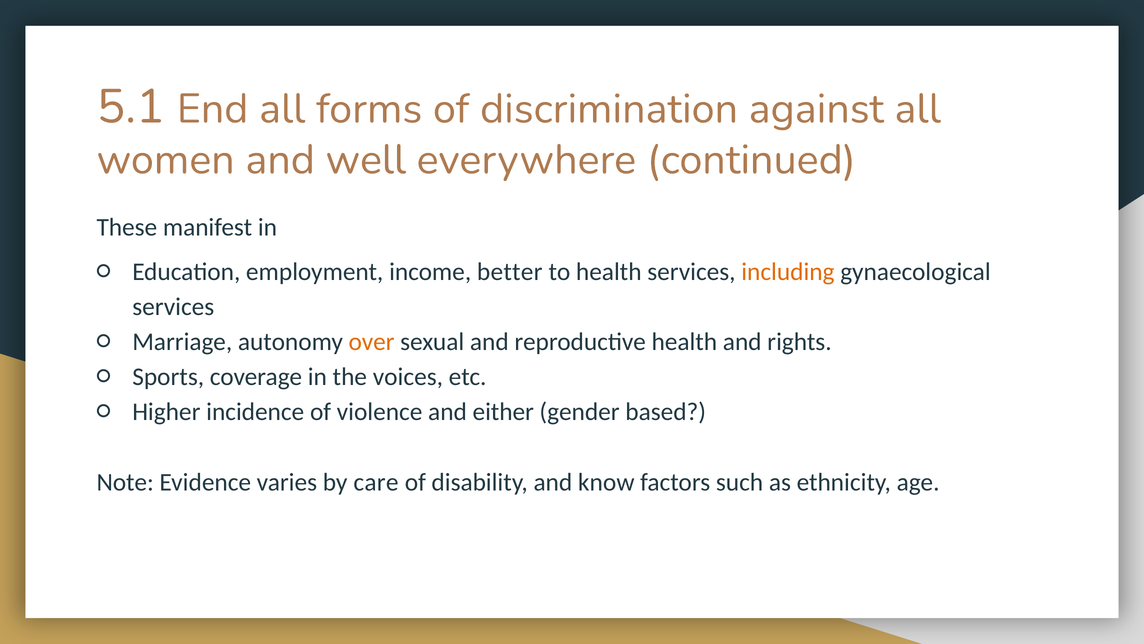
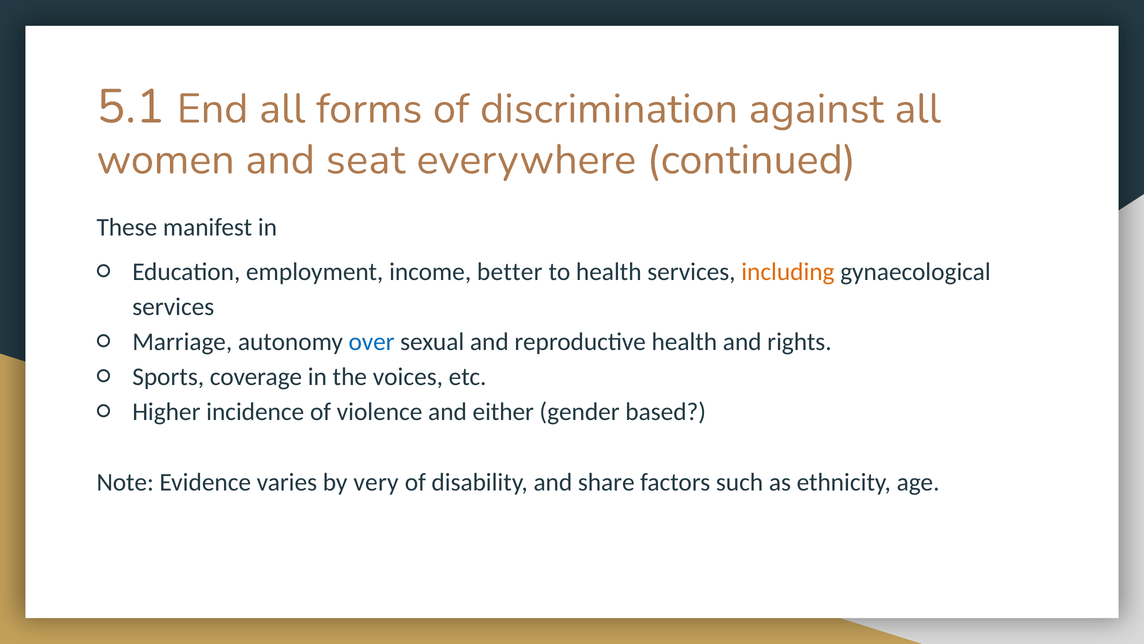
well: well -> seat (366, 160)
over colour: orange -> blue (372, 342)
care: care -> very (376, 482)
know: know -> share (606, 482)
